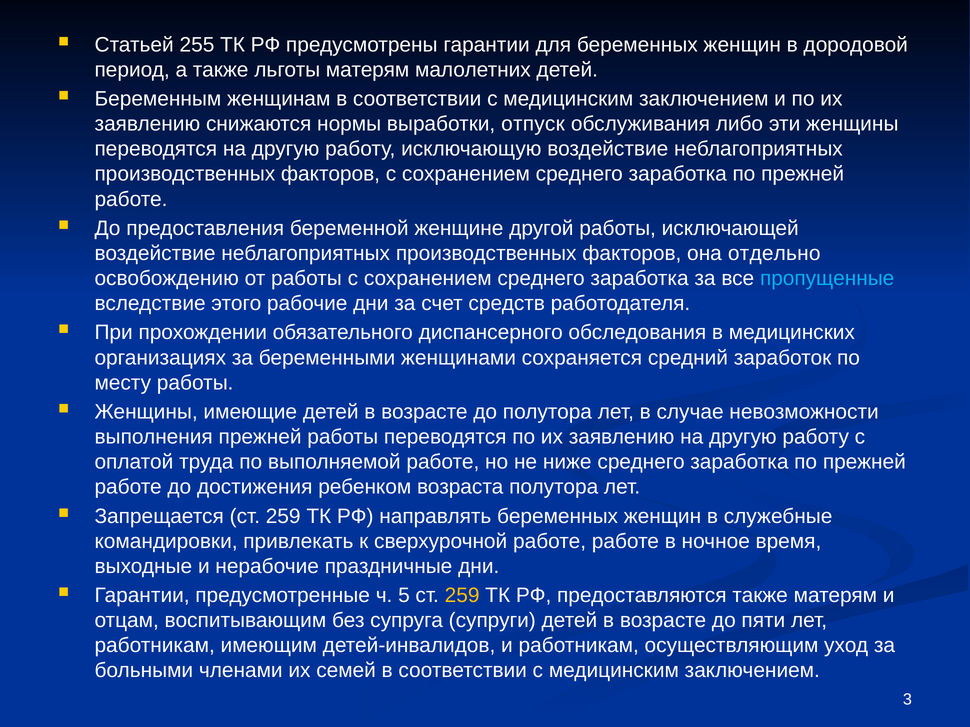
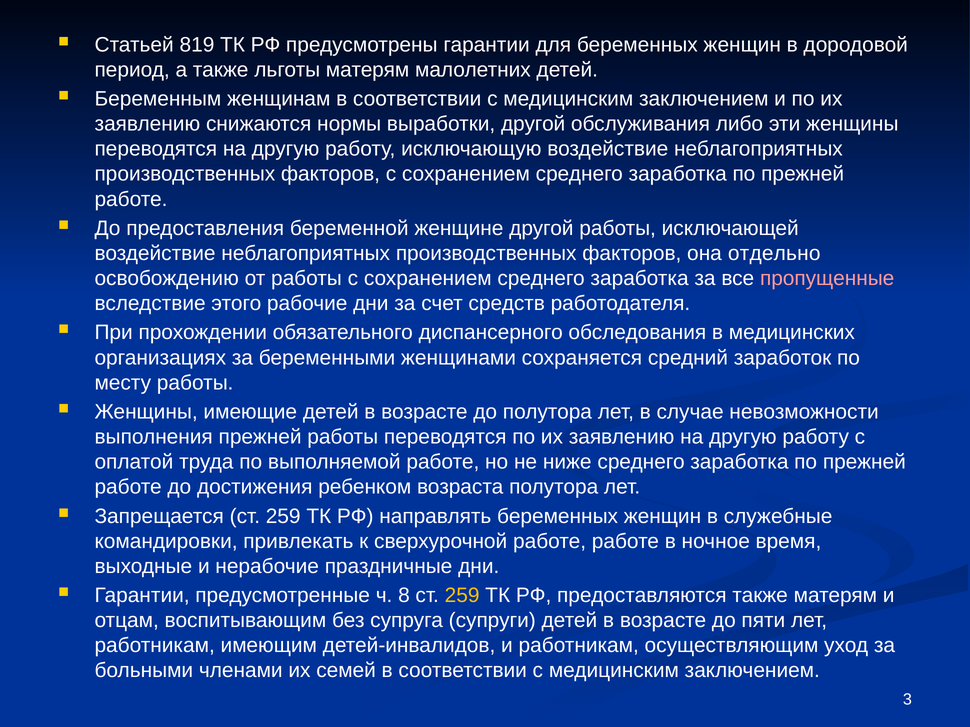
255: 255 -> 819 (197, 45)
выработки отпуск: отпуск -> другой (533, 124)
пропущенные colour: light blue -> pink (827, 279)
5: 5 -> 8 (404, 596)
